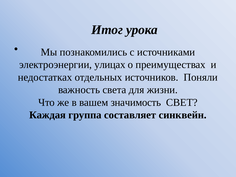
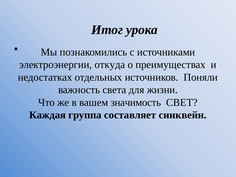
улицах: улицах -> откуда (110, 65)
